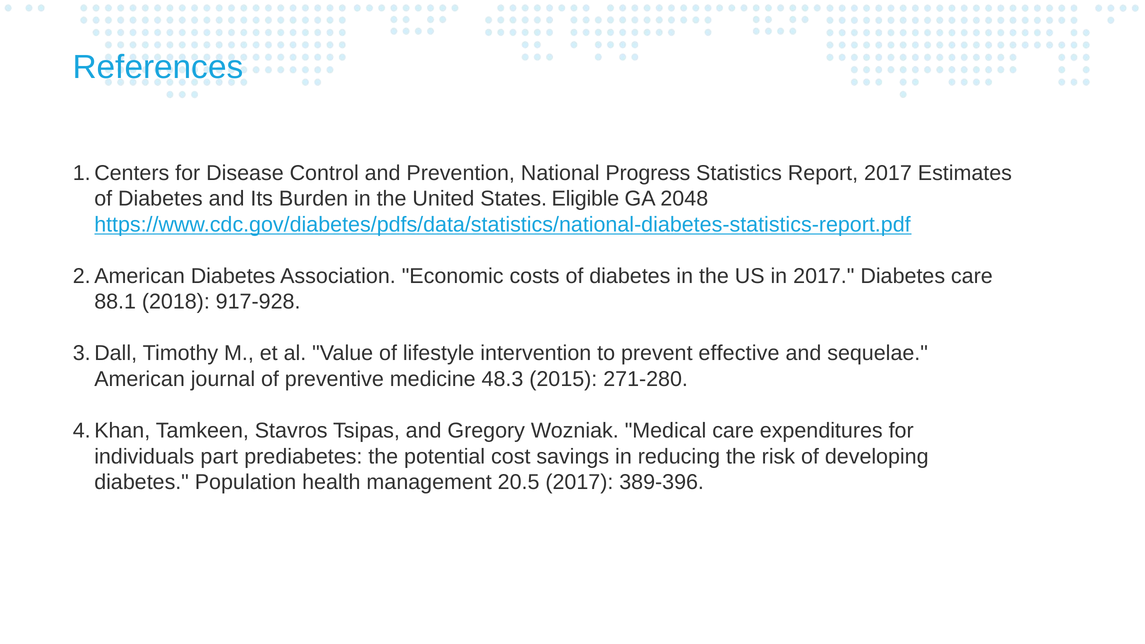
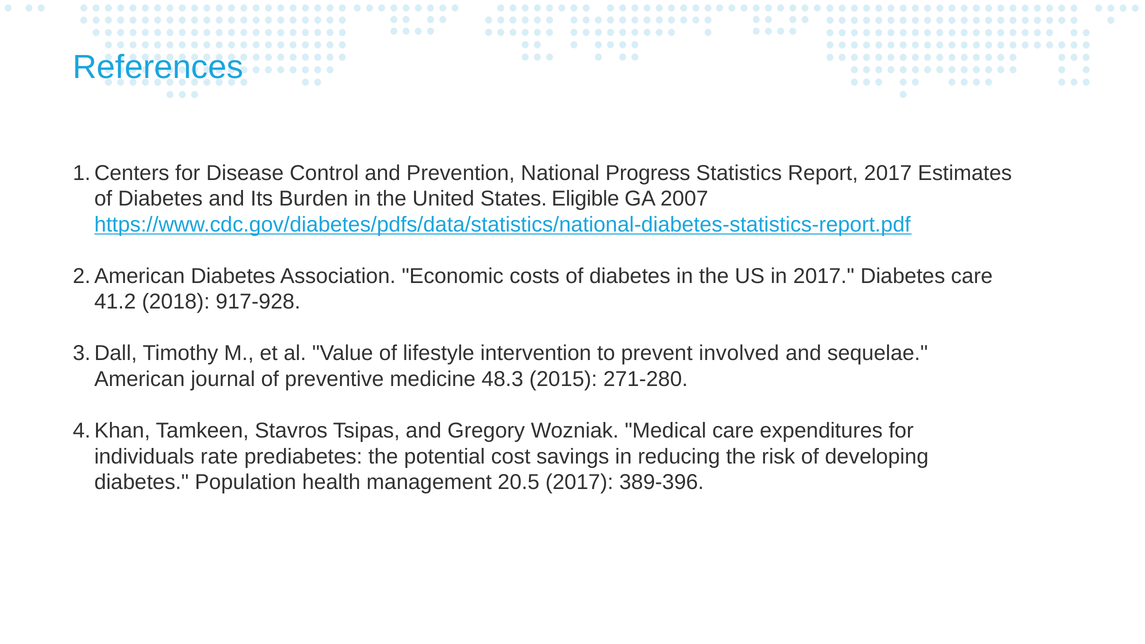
2048: 2048 -> 2007 (684, 199)
88.1: 88.1 -> 41.2 (115, 302)
effective: effective -> involved (739, 353)
part: part -> rate (219, 456)
